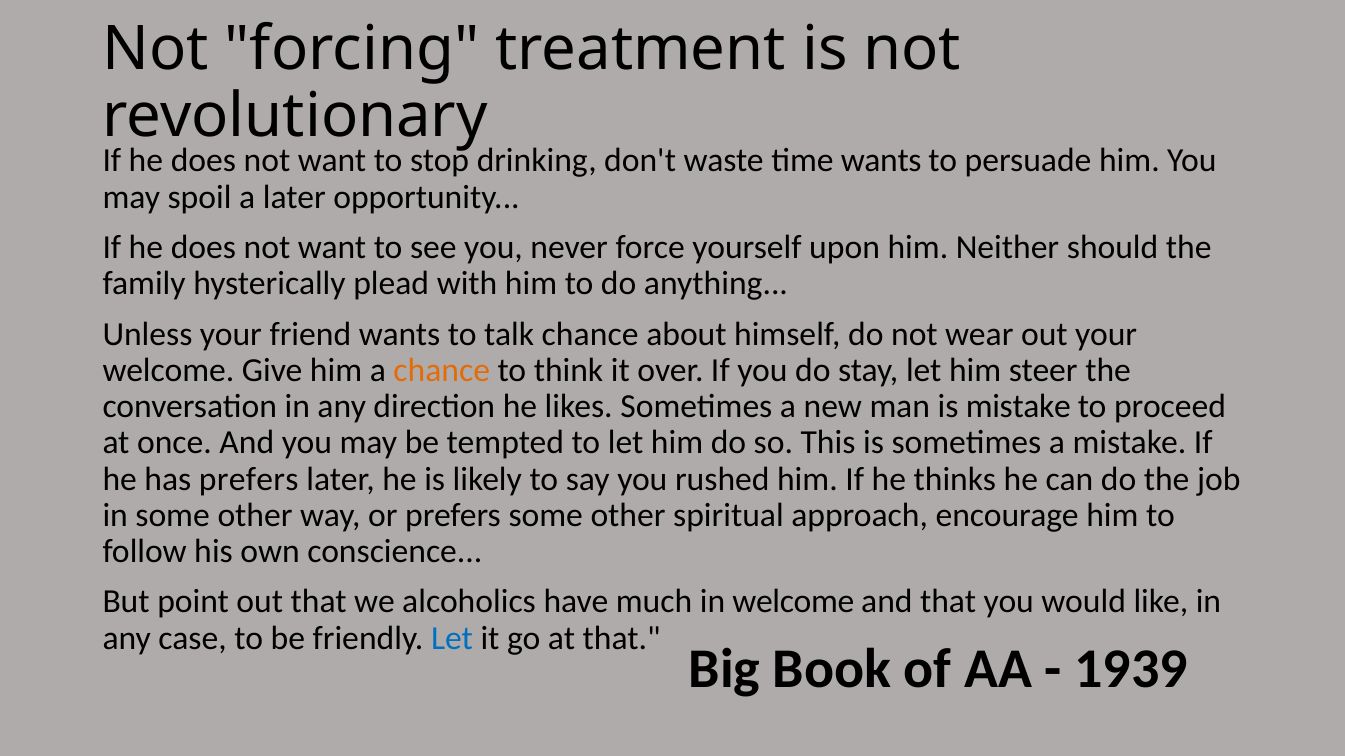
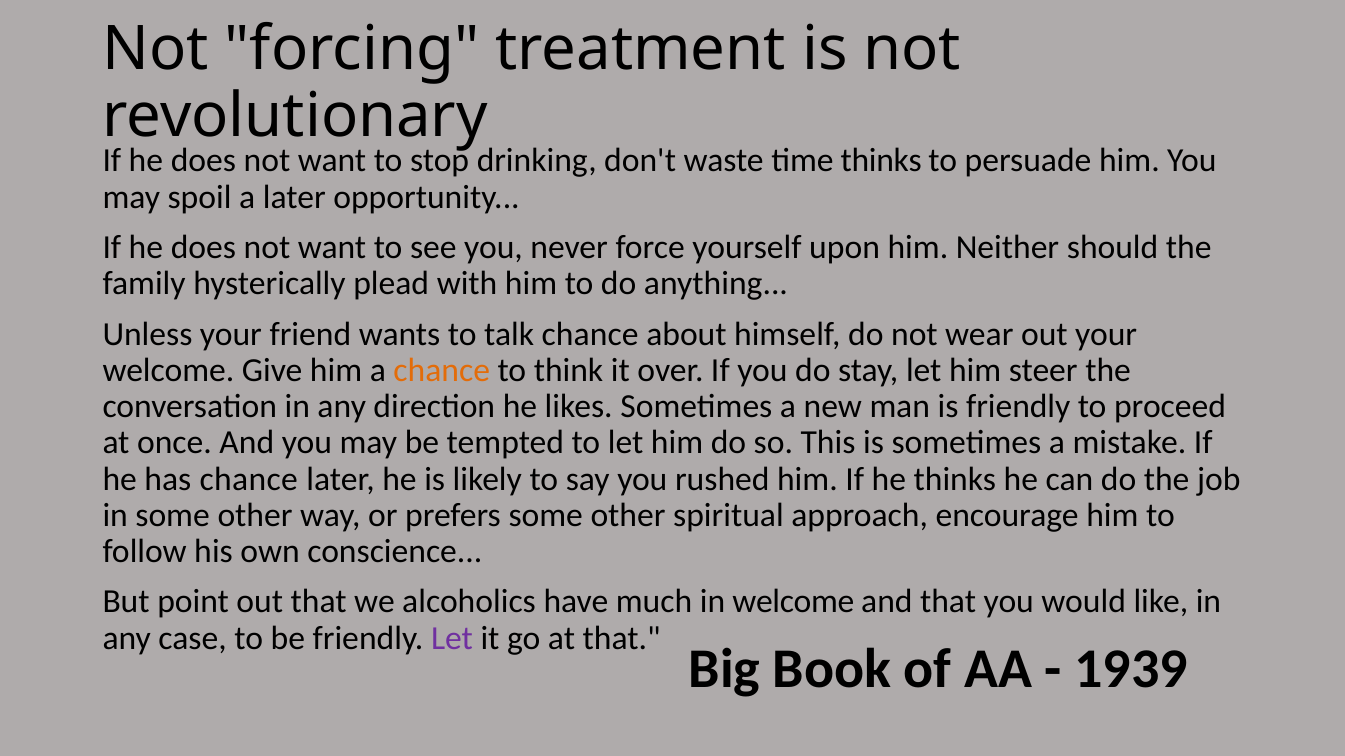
time wants: wants -> thinks (881, 161)
is mistake: mistake -> friendly (1018, 407)
has prefers: prefers -> chance (249, 479)
Let colour: blue -> purple (452, 639)
